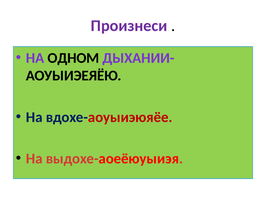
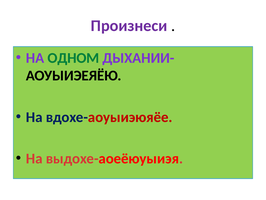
ОДНОМ colour: black -> green (73, 58)
